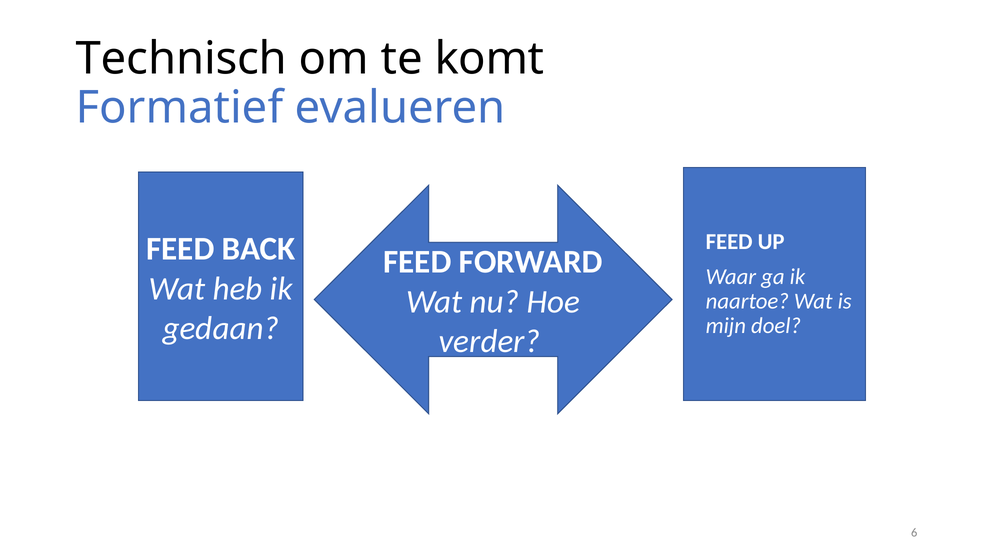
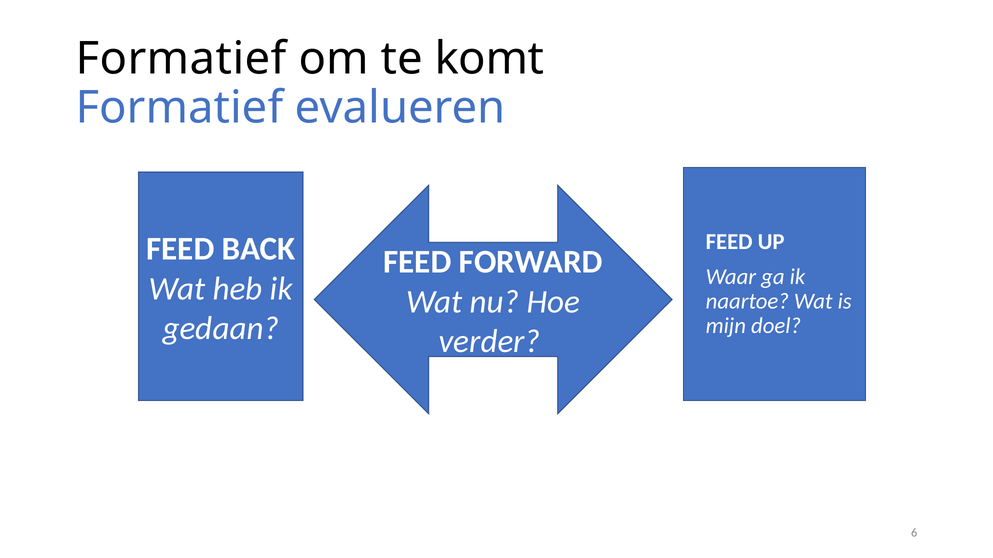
Technisch: Technisch -> Formatief (181, 59)
